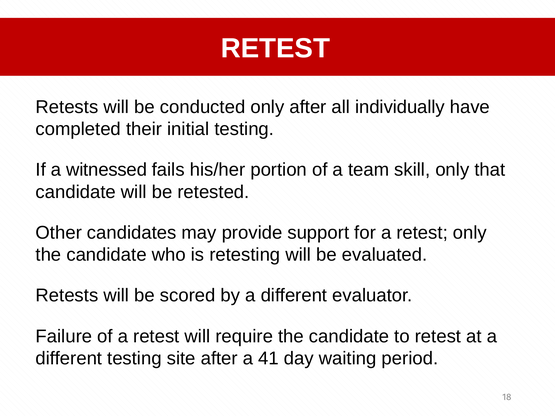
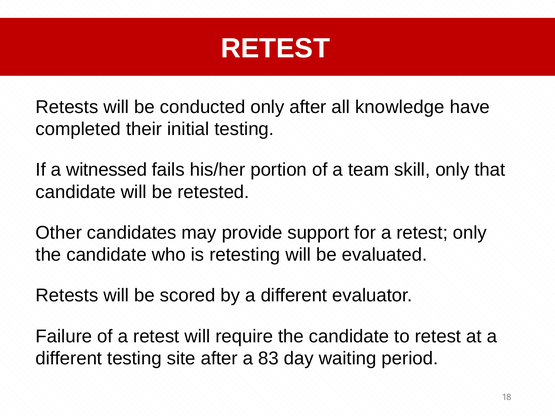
individually: individually -> knowledge (400, 107)
41: 41 -> 83 (269, 359)
